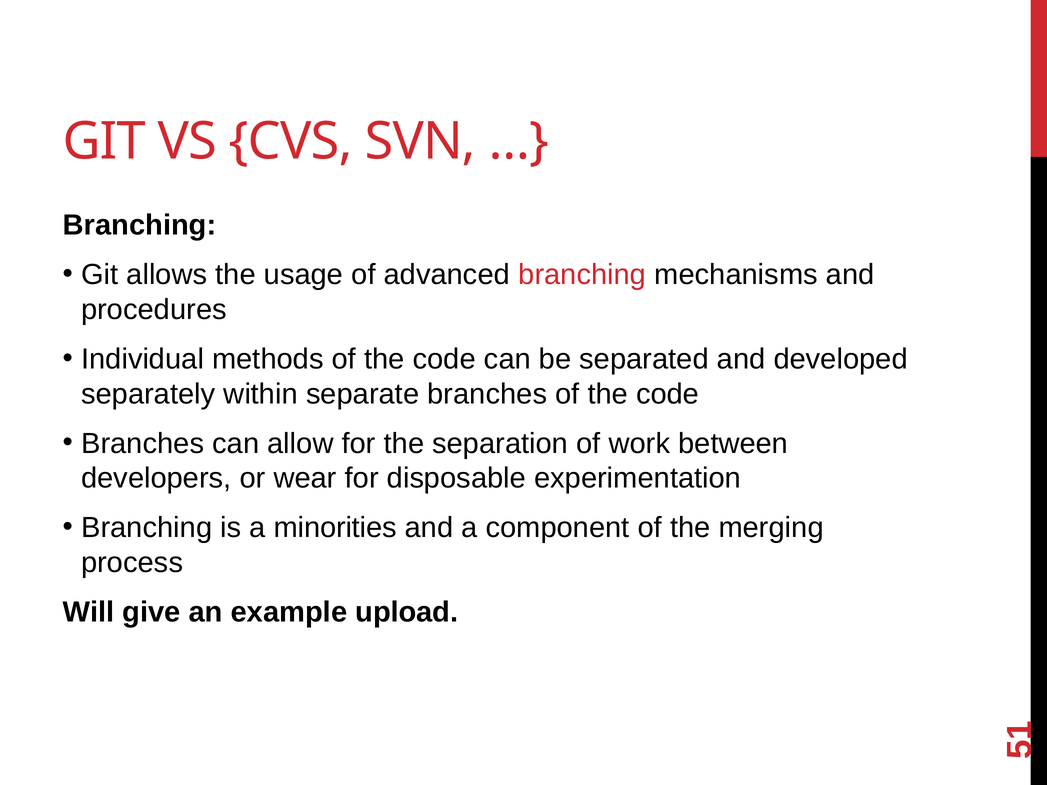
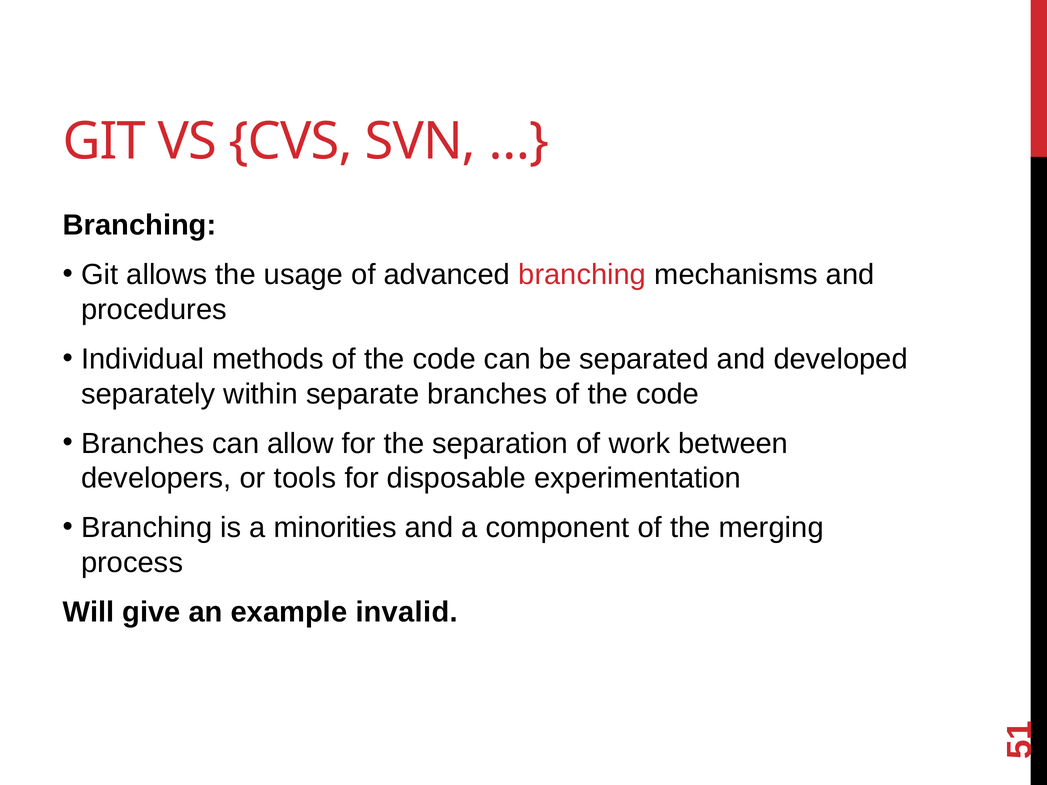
wear: wear -> tools (305, 479)
upload: upload -> invalid (407, 612)
